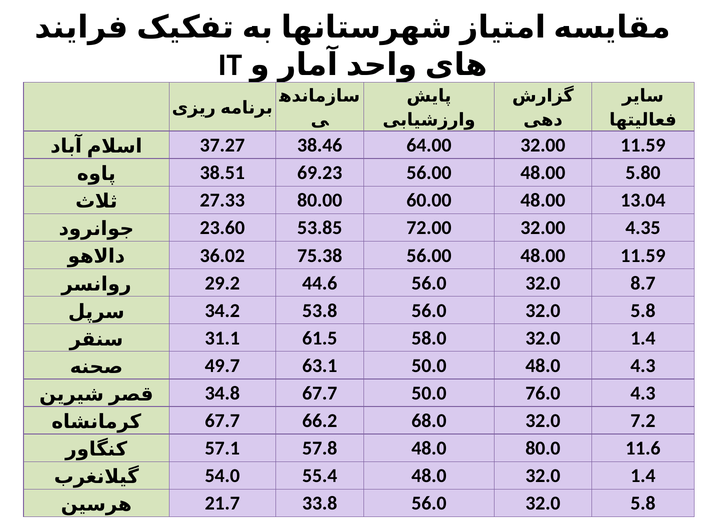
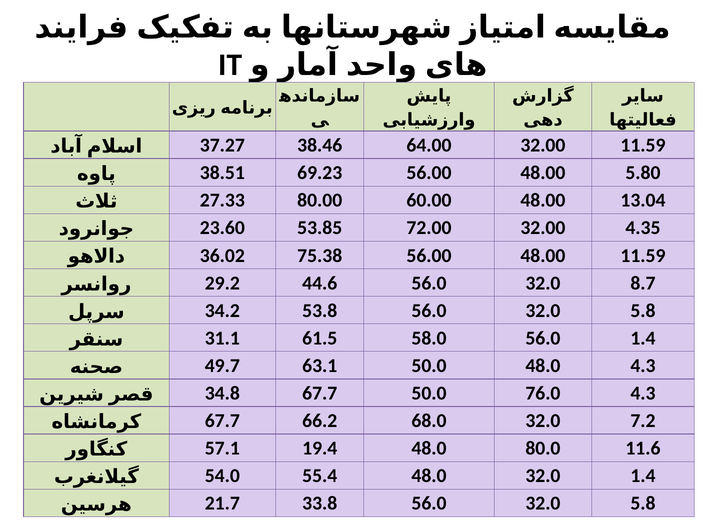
58.0 32.0: 32.0 -> 56.0 (543, 339)
57.8: 57.8 -> 19.4 (320, 449)
